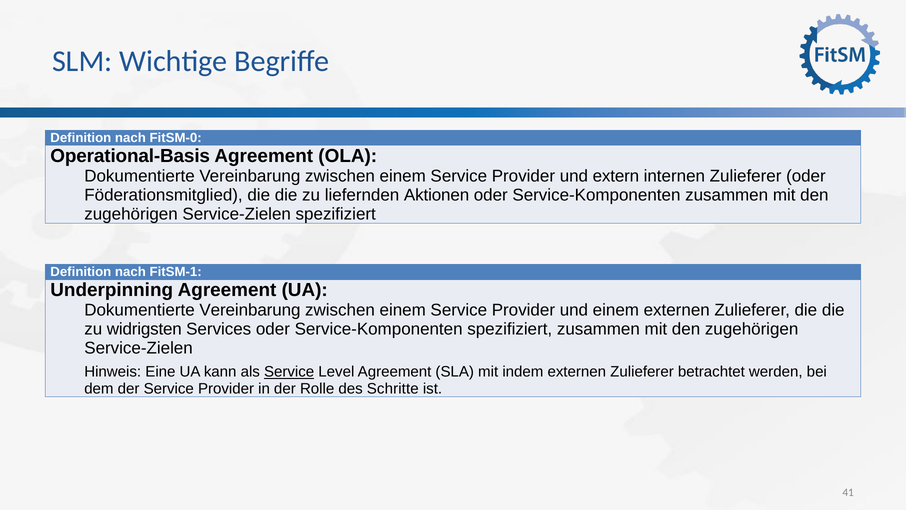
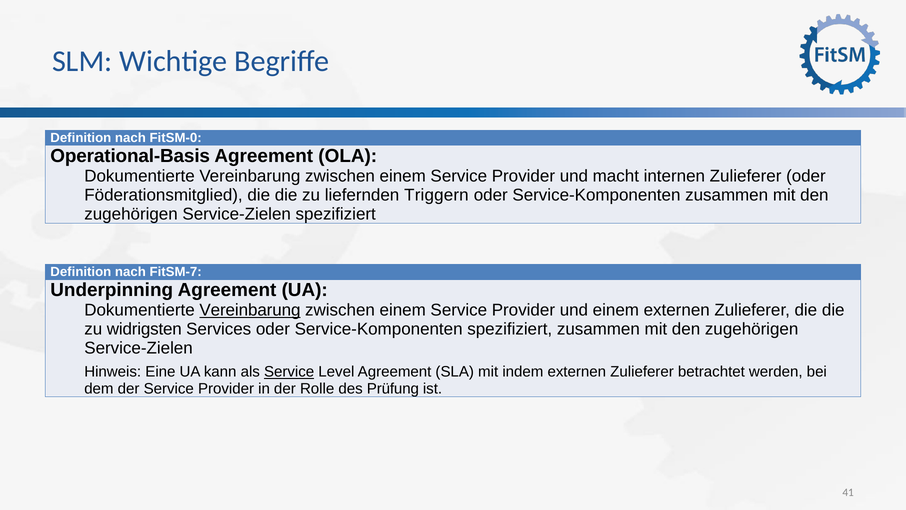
extern: extern -> macht (616, 176)
Aktionen: Aktionen -> Triggern (436, 195)
FitSM-1: FitSM-1 -> FitSM-7 (176, 272)
Vereinbarung underline: none -> present (250, 310)
Schritte: Schritte -> Prüfung (393, 388)
